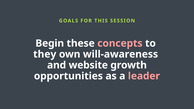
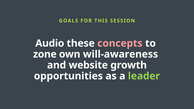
Begin: Begin -> Audio (50, 43)
they: they -> zone (45, 54)
leader colour: pink -> light green (144, 76)
